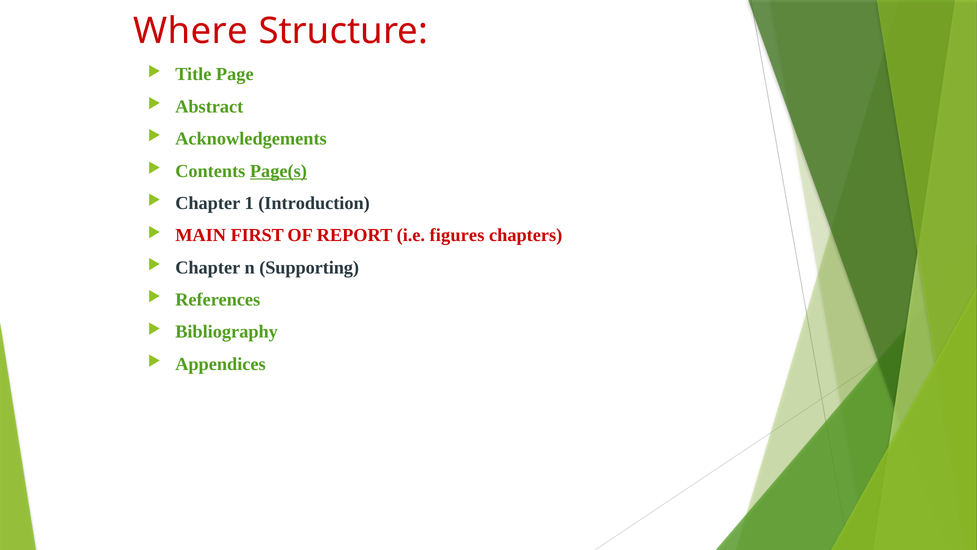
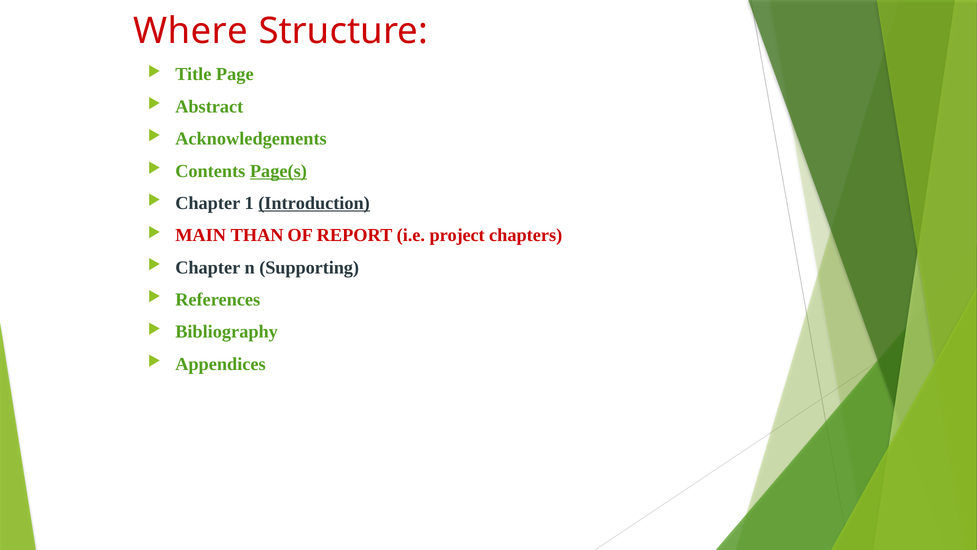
Introduction underline: none -> present (314, 203)
FIRST: FIRST -> THAN (257, 235)
figures: figures -> project (457, 235)
